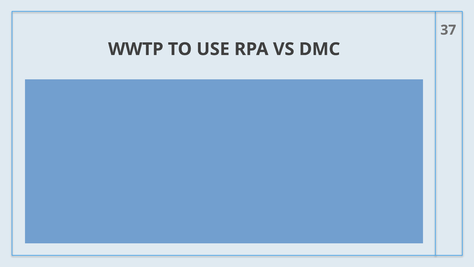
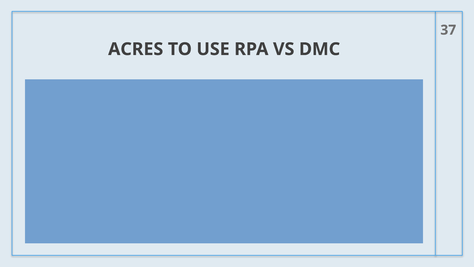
WWTP: WWTP -> ACRES (136, 49)
